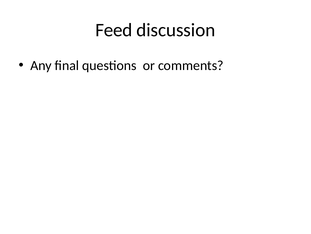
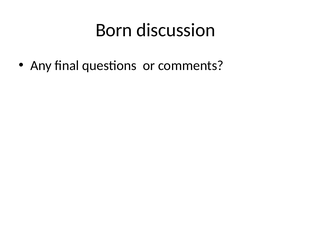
Feed: Feed -> Born (114, 30)
